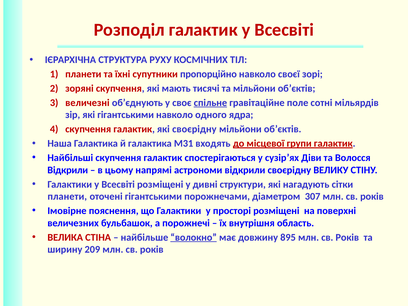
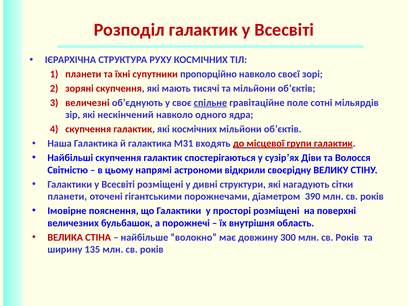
які гігантськими: гігантськими -> нескінчений (126, 115)
які своєрідну: своєрідну -> космічних (194, 129)
Відкрили: Відкрили -> Світністю (68, 170)
307: 307 -> 390 (313, 197)
волокно underline: present -> none (194, 237)
895: 895 -> 300 (288, 237)
209: 209 -> 135 (92, 250)
